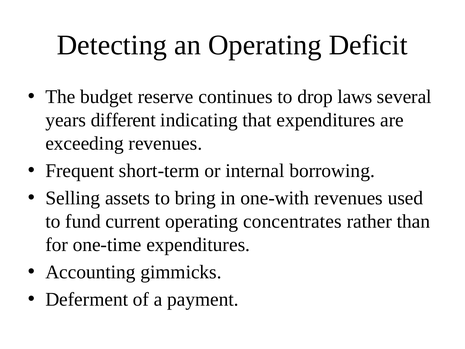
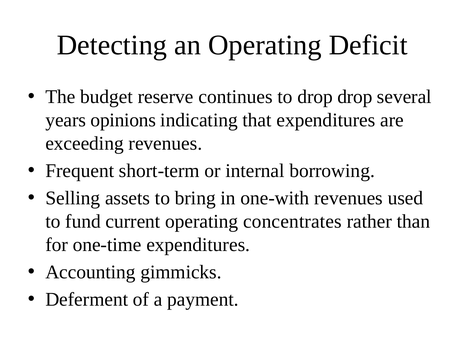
drop laws: laws -> drop (355, 97)
different: different -> opinions (123, 120)
